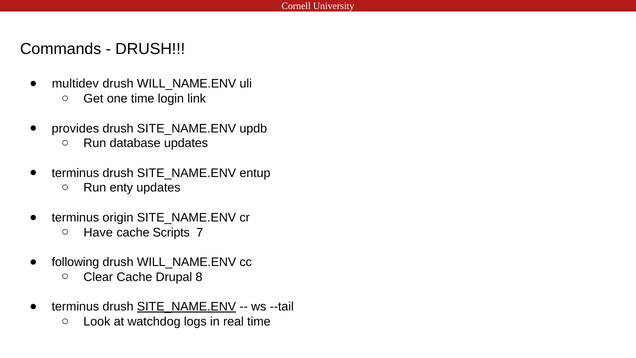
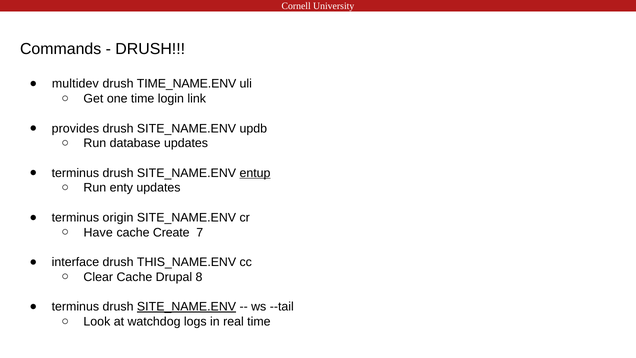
WILL_NAME.ENV: WILL_NAME.ENV -> TIME_NAME.ENV (187, 84)
entup underline: none -> present (255, 173)
Scripts: Scripts -> Create (171, 232)
following: following -> interface (75, 262)
WILL_NAME.ENV: WILL_NAME.ENV -> THIS_NAME.ENV (187, 262)
